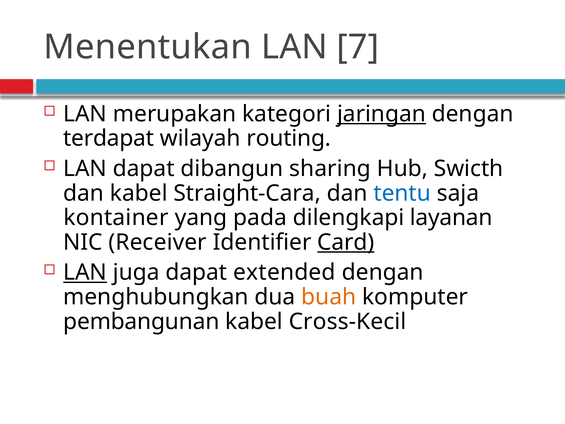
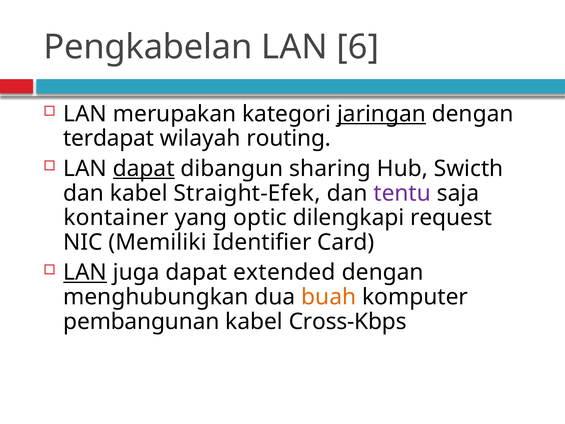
Menentukan: Menentukan -> Pengkabelan (148, 47)
7: 7 -> 6 (358, 47)
dapat underline: none -> present (144, 168)
Straight-Cara: Straight-Cara -> Straight-Efek (247, 193)
tentu colour: blue -> purple (402, 193)
pada: pada -> optic (260, 218)
layanan: layanan -> request (451, 218)
Receiver: Receiver -> Memiliki (158, 242)
Card underline: present -> none (346, 242)
Cross-Kecil: Cross-Kecil -> Cross-Kbps (348, 321)
